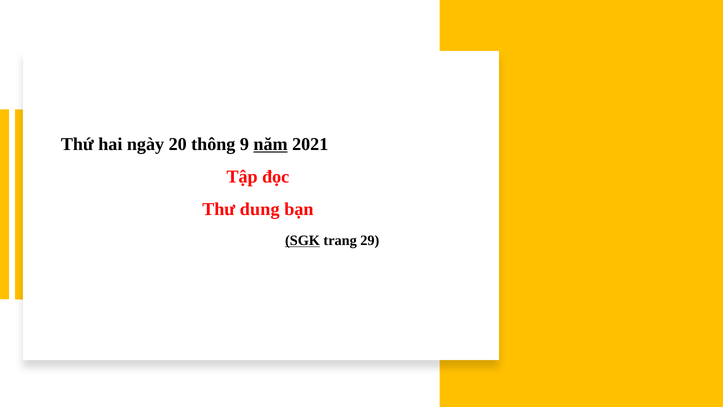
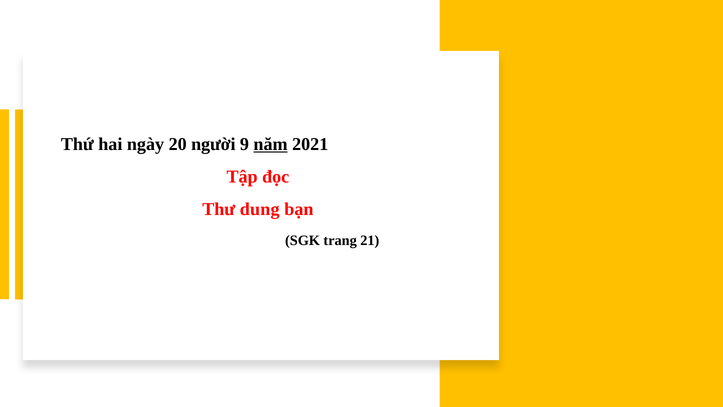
thông: thông -> người (213, 144)
SGK underline: present -> none (303, 240)
29: 29 -> 21 (370, 240)
